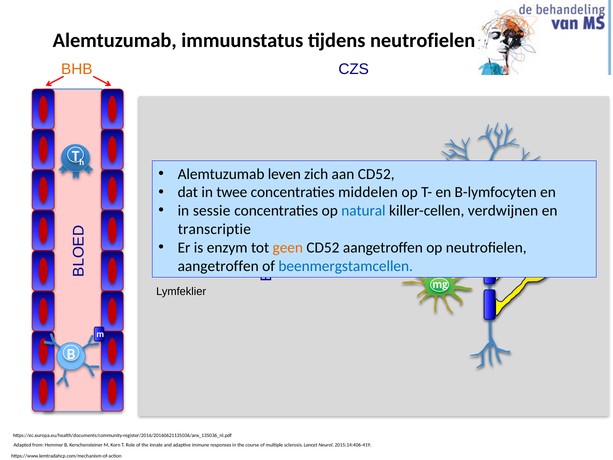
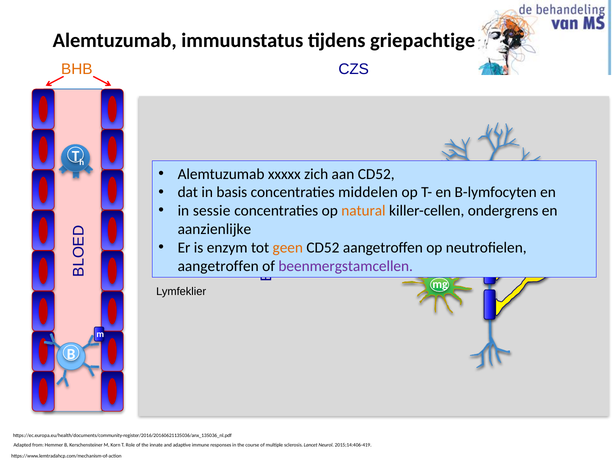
tijdens neutrofielen: neutrofielen -> griepachtige (423, 40)
leven: leven -> xxxxx (284, 174)
twee: twee -> basis (232, 192)
natural colour: blue -> orange (363, 211)
verdwijnen: verdwijnen -> ondergrens (503, 211)
transcriptie: transcriptie -> aanzienlijke (214, 229)
beenmergstamcellen colour: blue -> purple (346, 266)
